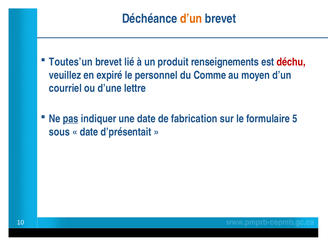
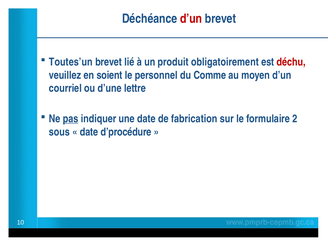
d’un colour: orange -> red (191, 19)
renseignements: renseignements -> obligatoirement (225, 62)
expiré: expiré -> soient (110, 75)
5: 5 -> 2 (295, 119)
d’présentait: d’présentait -> d’procédure (126, 132)
